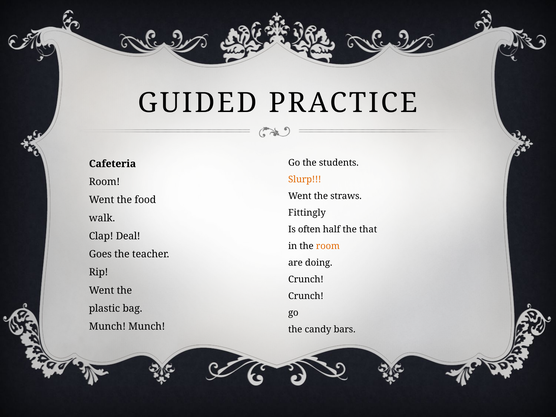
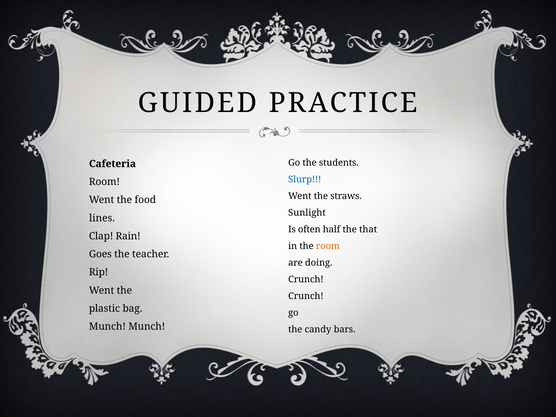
Slurp colour: orange -> blue (305, 179)
Fittingly: Fittingly -> Sunlight (307, 213)
walk: walk -> lines (102, 218)
Deal: Deal -> Rain (128, 236)
